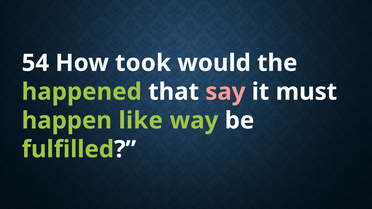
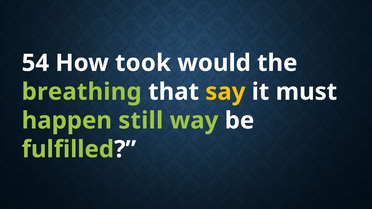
happened: happened -> breathing (82, 92)
say colour: pink -> yellow (225, 92)
like: like -> still (141, 121)
